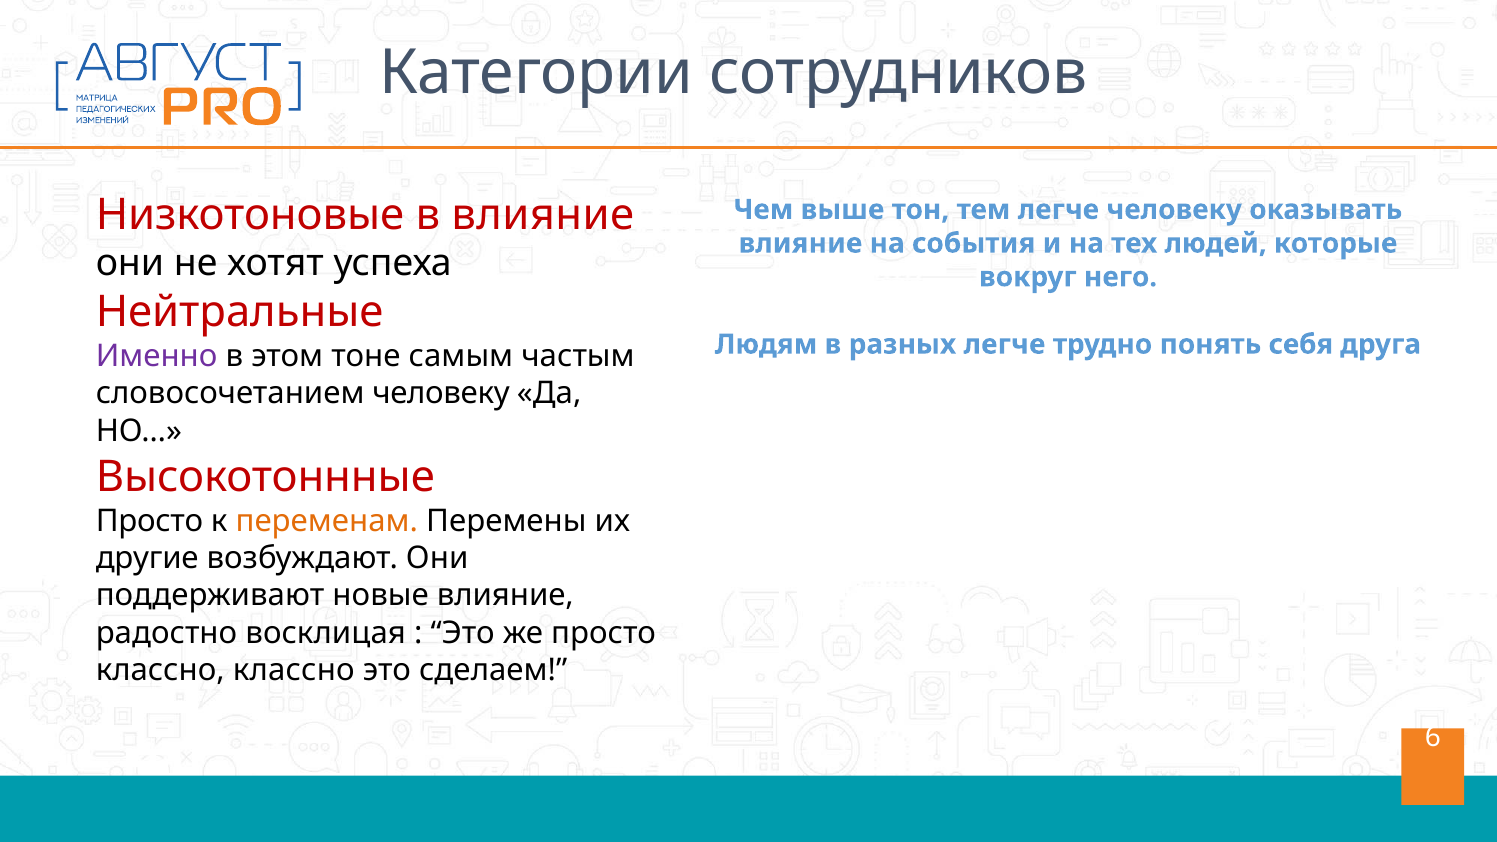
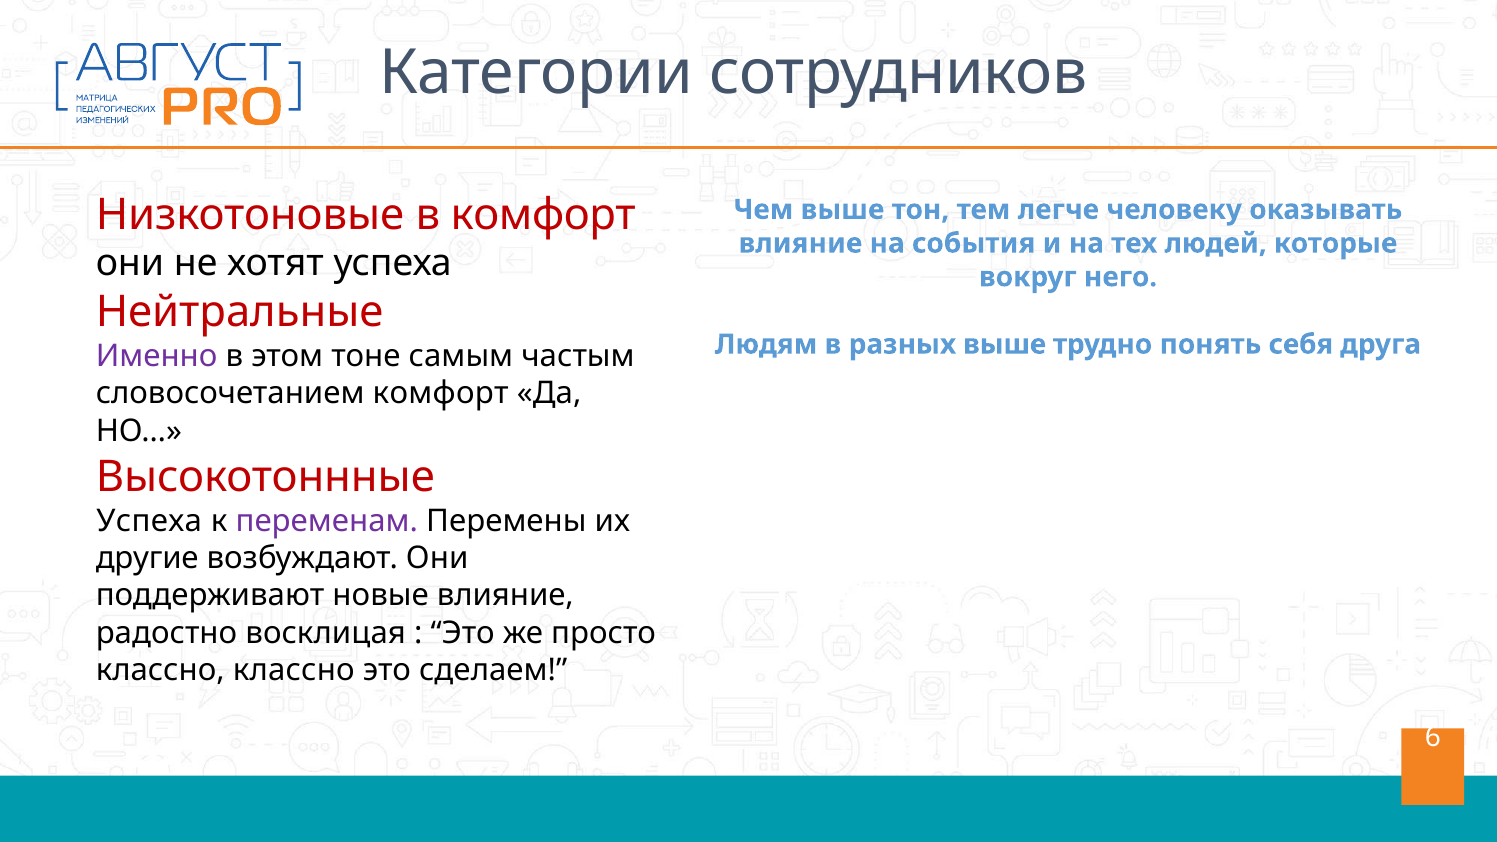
в влияние: влияние -> комфорт (543, 215)
разных легче: легче -> выше (1005, 344)
словосочетанием человеку: человеку -> комфорт (441, 393)
Просто: Просто -> Успеха (149, 521)
переменам colour: orange -> purple (327, 521)
